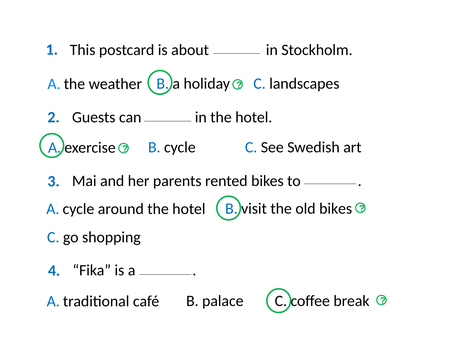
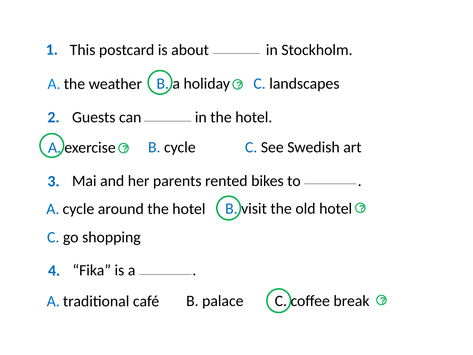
old bikes: bikes -> hotel (336, 209)
